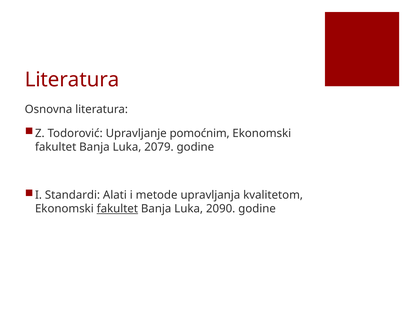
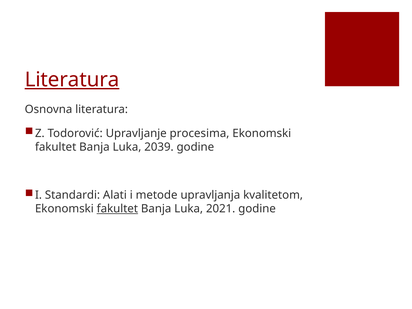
Literatura underline: none -> present (72, 80)
pomoćnim: pomoćnim -> procesima (200, 133)
2079: 2079 -> 2039 (159, 147)
2090: 2090 -> 2021 (221, 209)
